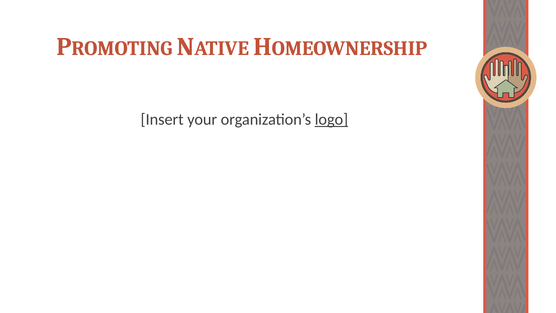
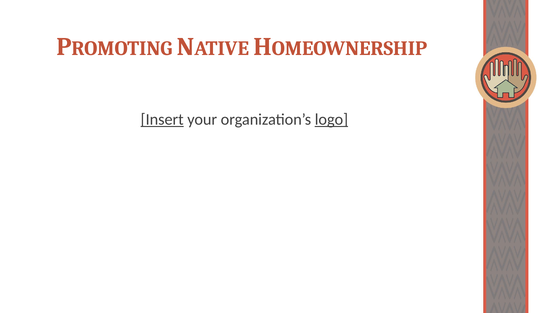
Insert underline: none -> present (162, 119)
